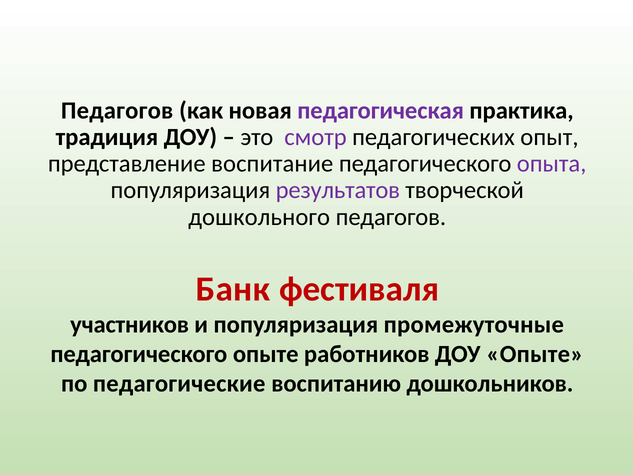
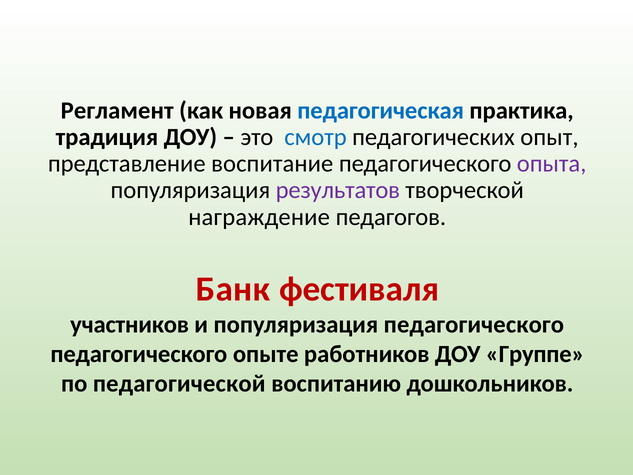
Педагогов: Педагогов -> Регламент (117, 110)
педагогическая colour: purple -> blue (381, 110)
смотр colour: purple -> blue (316, 137)
дошкольного: дошкольного -> награждение (259, 217)
популяризация промежуточные: промежуточные -> педагогического (474, 324)
ДОУ Опыте: Опыте -> Группе (535, 354)
педагогические: педагогические -> педагогической (179, 384)
